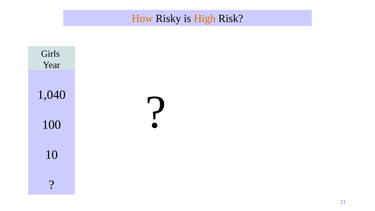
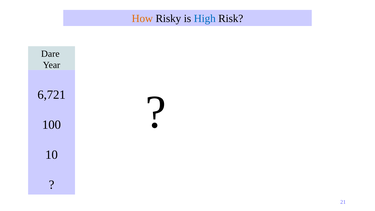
High colour: orange -> blue (205, 19)
Girls: Girls -> Dare (50, 54)
1,040: 1,040 -> 6,721 (52, 95)
